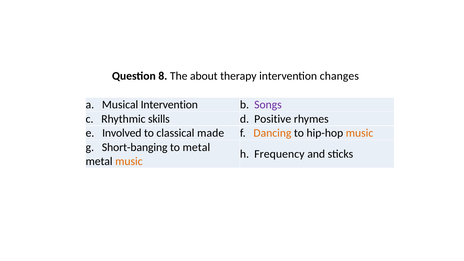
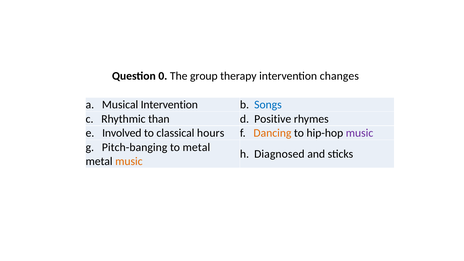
8: 8 -> 0 (163, 76)
about: about -> group (204, 76)
Songs colour: purple -> blue (268, 105)
skills: skills -> than (159, 119)
made: made -> hours (211, 133)
music colour: orange -> purple (360, 133)
Short-banging: Short-banging -> Pitch-banging (135, 147)
Frequency: Frequency -> Diagnosed (279, 154)
